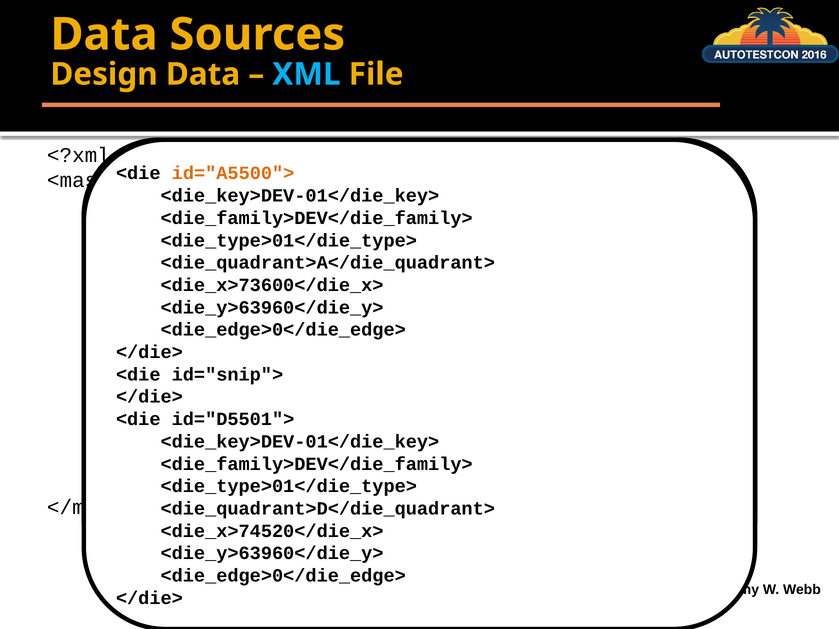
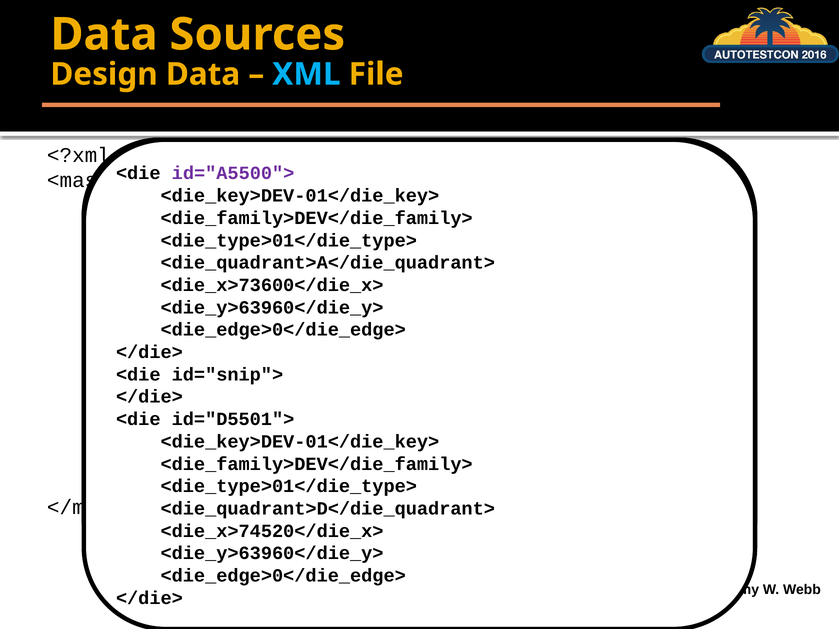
id="A5500"> colour: orange -> purple (233, 173)
